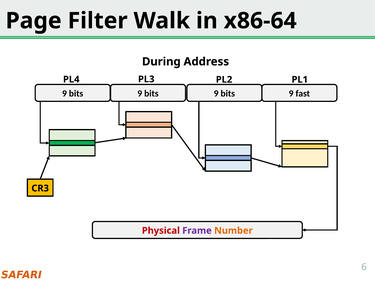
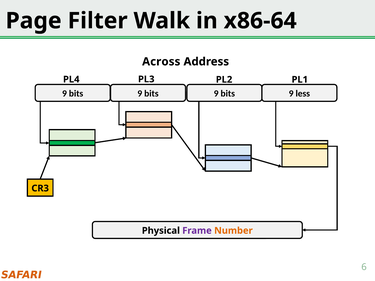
During: During -> Across (161, 62)
fast: fast -> less (303, 94)
Physical colour: red -> black (161, 231)
